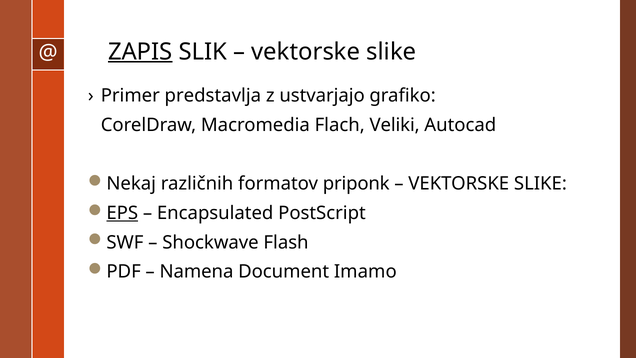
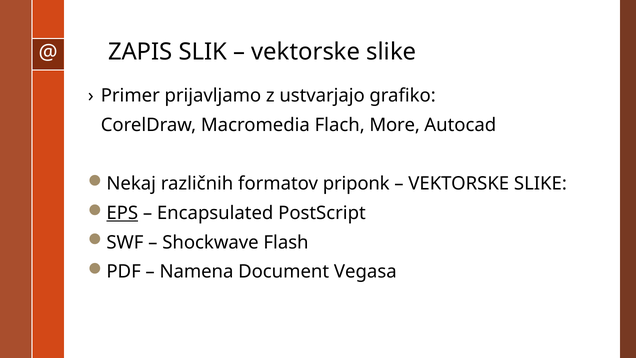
ZAPIS underline: present -> none (140, 52)
predstavlja: predstavlja -> prijavljamo (213, 96)
Veliki: Veliki -> More (395, 125)
Imamo: Imamo -> Vegasa (365, 272)
